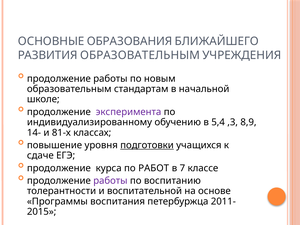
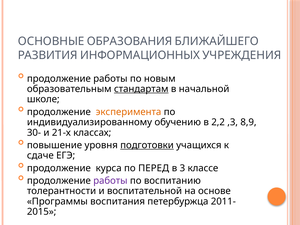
РАЗВИТИЯ ОБРАЗОВАТЕЛЬНЫМ: ОБРАЗОВАТЕЛЬНЫМ -> ИНФОРМАЦИОННЫХ (140, 55)
стандартам underline: none -> present (141, 89)
эксперимента colour: purple -> orange (129, 112)
5,4: 5,4 -> 2,2 (218, 122)
14-: 14- -> 30- (34, 133)
81-х: 81-х -> 21-х (61, 133)
РАБОТ: РАБОТ -> ПЕРЕД (154, 168)
7: 7 -> 3 (182, 168)
